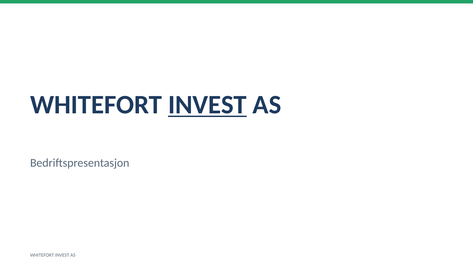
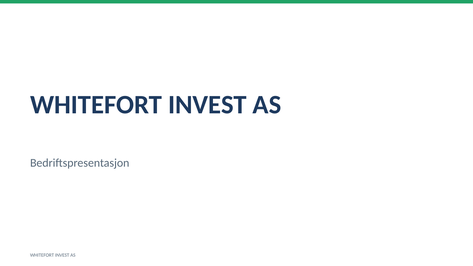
INVEST underline: present -> none (207, 105)
